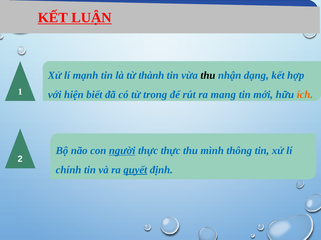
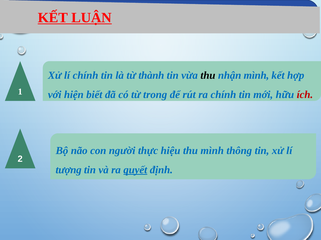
lí mạnh: mạnh -> chính (85, 76)
nhận dạng: dạng -> mình (256, 76)
ra mang: mang -> chính (223, 95)
ích colour: orange -> red (305, 95)
người underline: present -> none (122, 151)
thực thực: thực -> hiệu (171, 151)
chính: chính -> tượng (69, 170)
